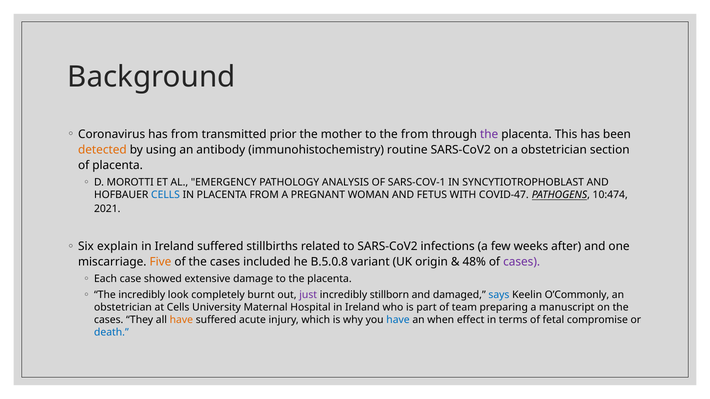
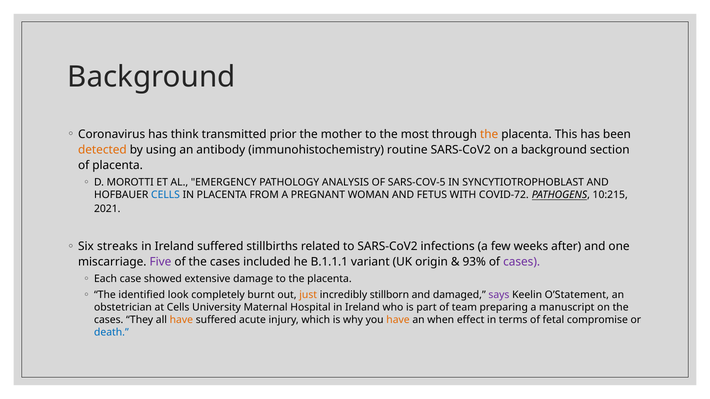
has from: from -> think (185, 134)
the from: from -> most (415, 134)
the colour: purple -> orange (489, 134)
a obstetrician: obstetrician -> background (554, 150)
SARS-COV-1: SARS-COV-1 -> SARS-COV-5 (417, 183)
COVID-47: COVID-47 -> COVID-72 (504, 195)
10:474: 10:474 -> 10:215 (610, 195)
explain: explain -> streaks (117, 247)
Five colour: orange -> purple (160, 262)
B.5.0.8: B.5.0.8 -> B.1.1.1 (329, 262)
48%: 48% -> 93% (474, 262)
The incredibly: incredibly -> identified (142, 295)
just colour: purple -> orange (308, 295)
says colour: blue -> purple (499, 295)
O’Commonly: O’Commonly -> O’Statement (577, 295)
have colour: blue -> orange (398, 320)
